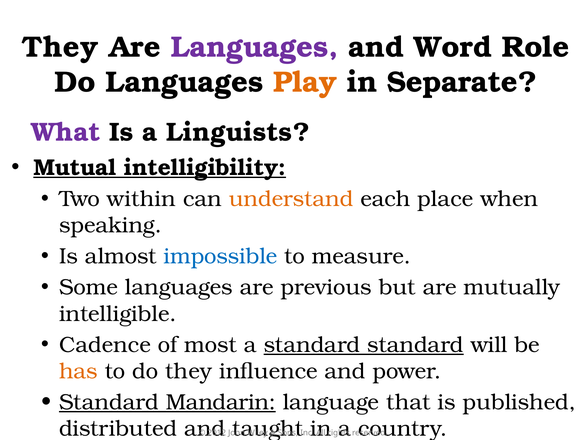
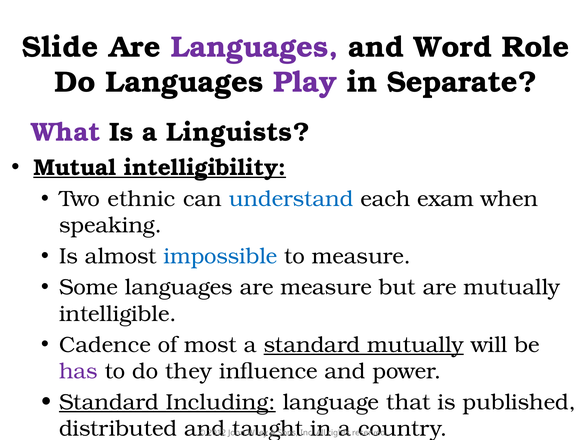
They: They -> Slide (60, 47)
Play colour: orange -> purple (305, 82)
within: within -> ethnic (141, 199)
understand colour: orange -> blue (291, 199)
place: place -> exam (445, 199)
are previous: previous -> measure (326, 287)
standard standard: standard -> mutually (415, 344)
has colour: orange -> purple (78, 371)
Mandarin: Mandarin -> Including (221, 402)
